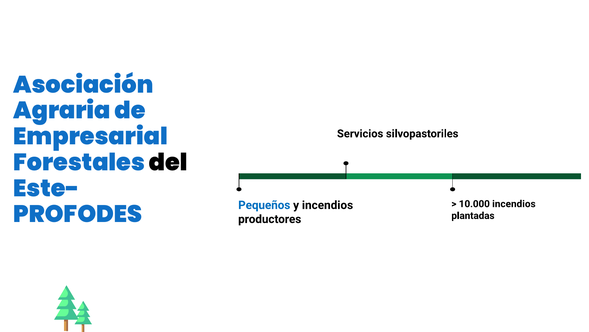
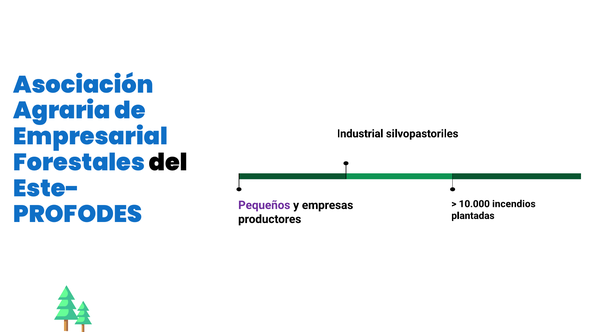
Servicios: Servicios -> Industrial (360, 133)
Pequeños colour: blue -> purple (264, 205)
y incendios: incendios -> empresas (328, 205)
